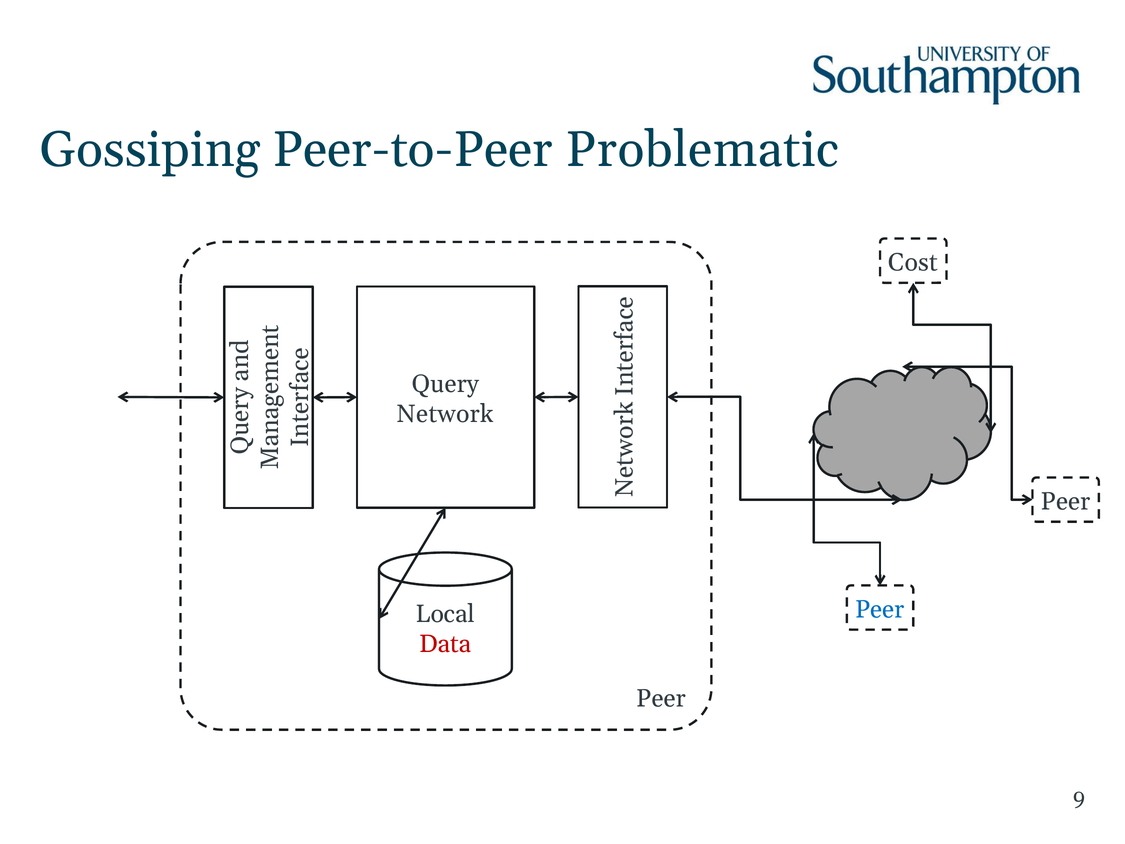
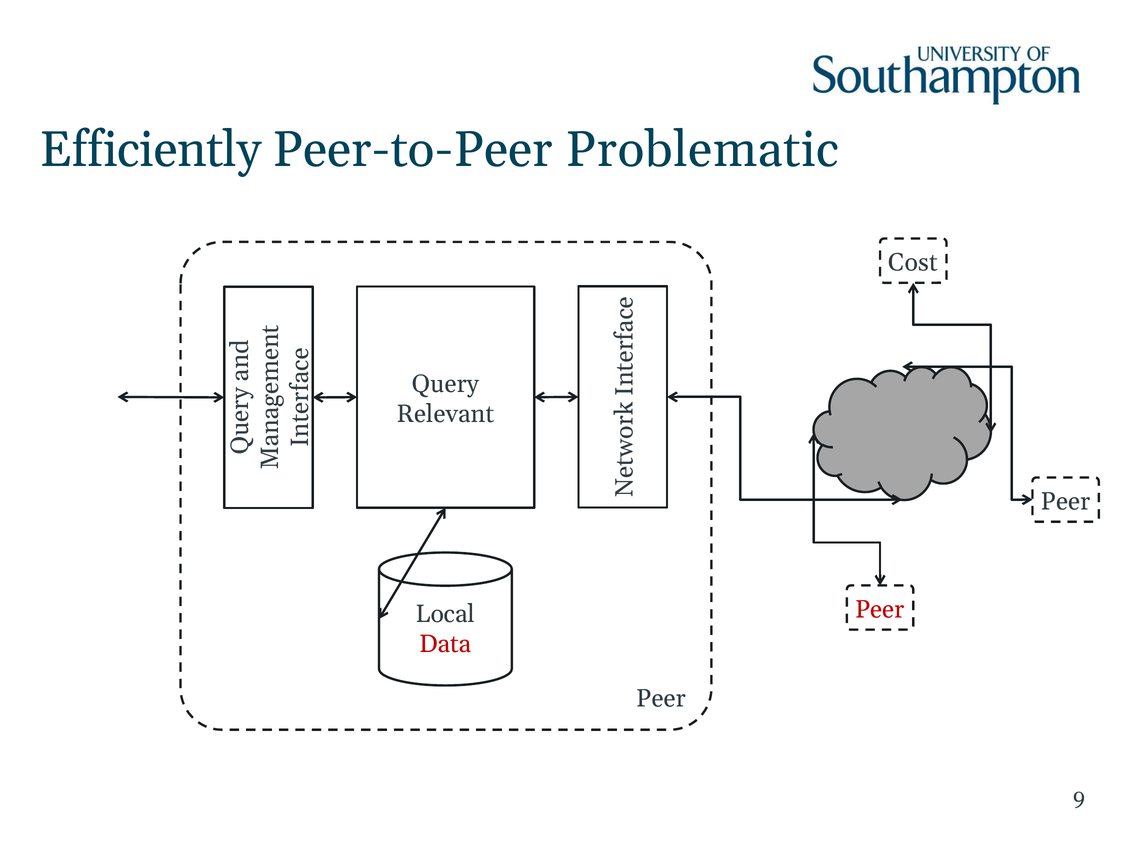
Gossiping: Gossiping -> Efficiently (150, 150)
Network: Network -> Relevant (445, 414)
Peer colour: blue -> red (880, 609)
